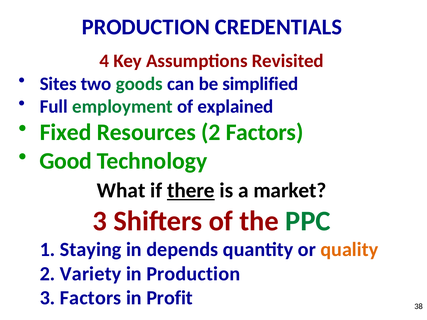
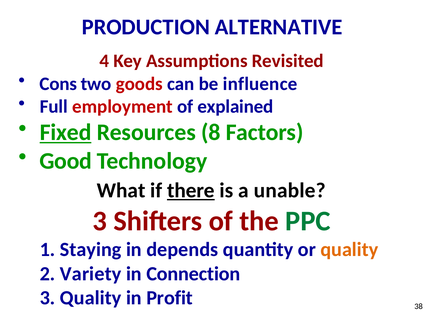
CREDENTIALS: CREDENTIALS -> ALTERNATIVE (279, 27)
Sites: Sites -> Cons (58, 84)
goods colour: green -> red (139, 84)
simplified: simplified -> influence (260, 84)
employment colour: green -> red (123, 107)
Fixed underline: none -> present (66, 133)
Resources 2: 2 -> 8 (211, 133)
market: market -> unable (290, 191)
in Production: Production -> Connection (193, 274)
3 Factors: Factors -> Quality (91, 298)
